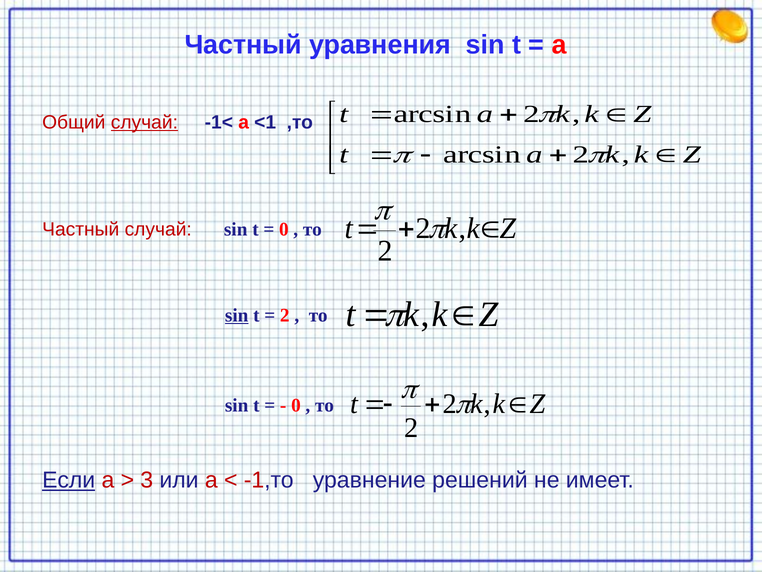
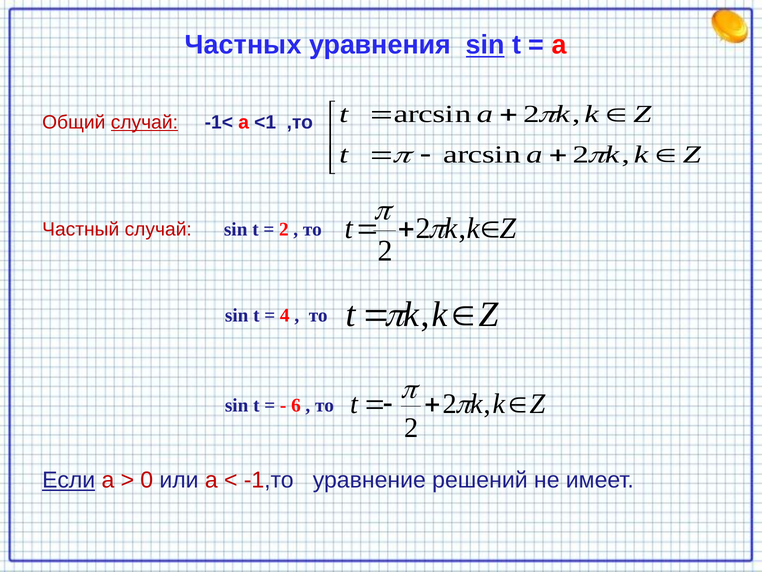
Частный: Частный -> Частных (243, 45)
sin underline: none -> present (485, 45)
0: 0 -> 2 (284, 229)
sin underline: present -> none (237, 315)
2: 2 -> 4 (285, 315)
0: 0 -> 6 (296, 405)
3: 3 -> 0 (147, 480)
